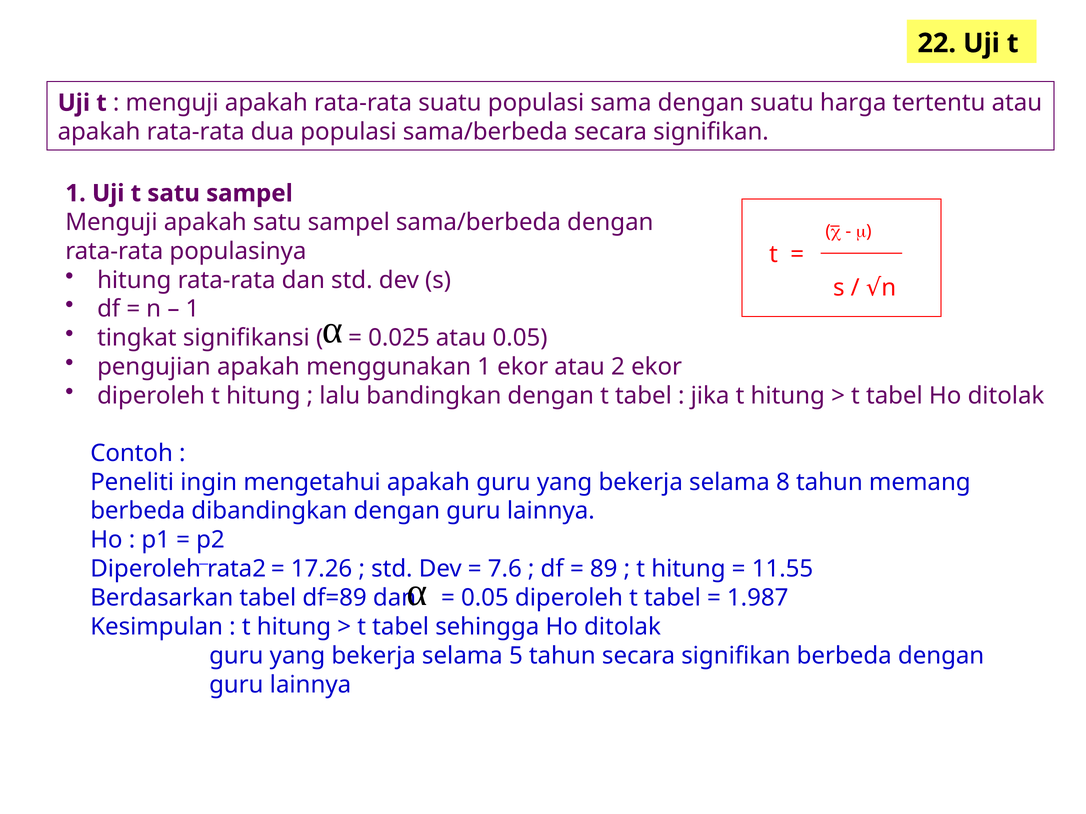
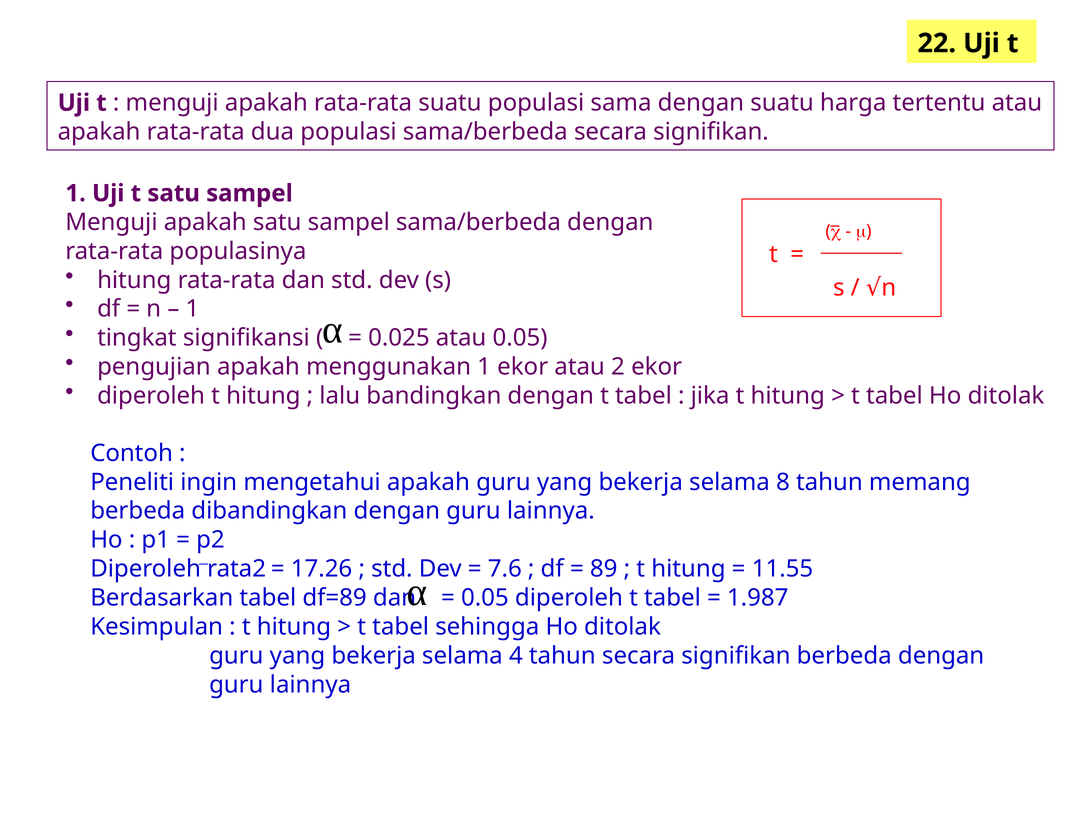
5: 5 -> 4 (516, 656)
